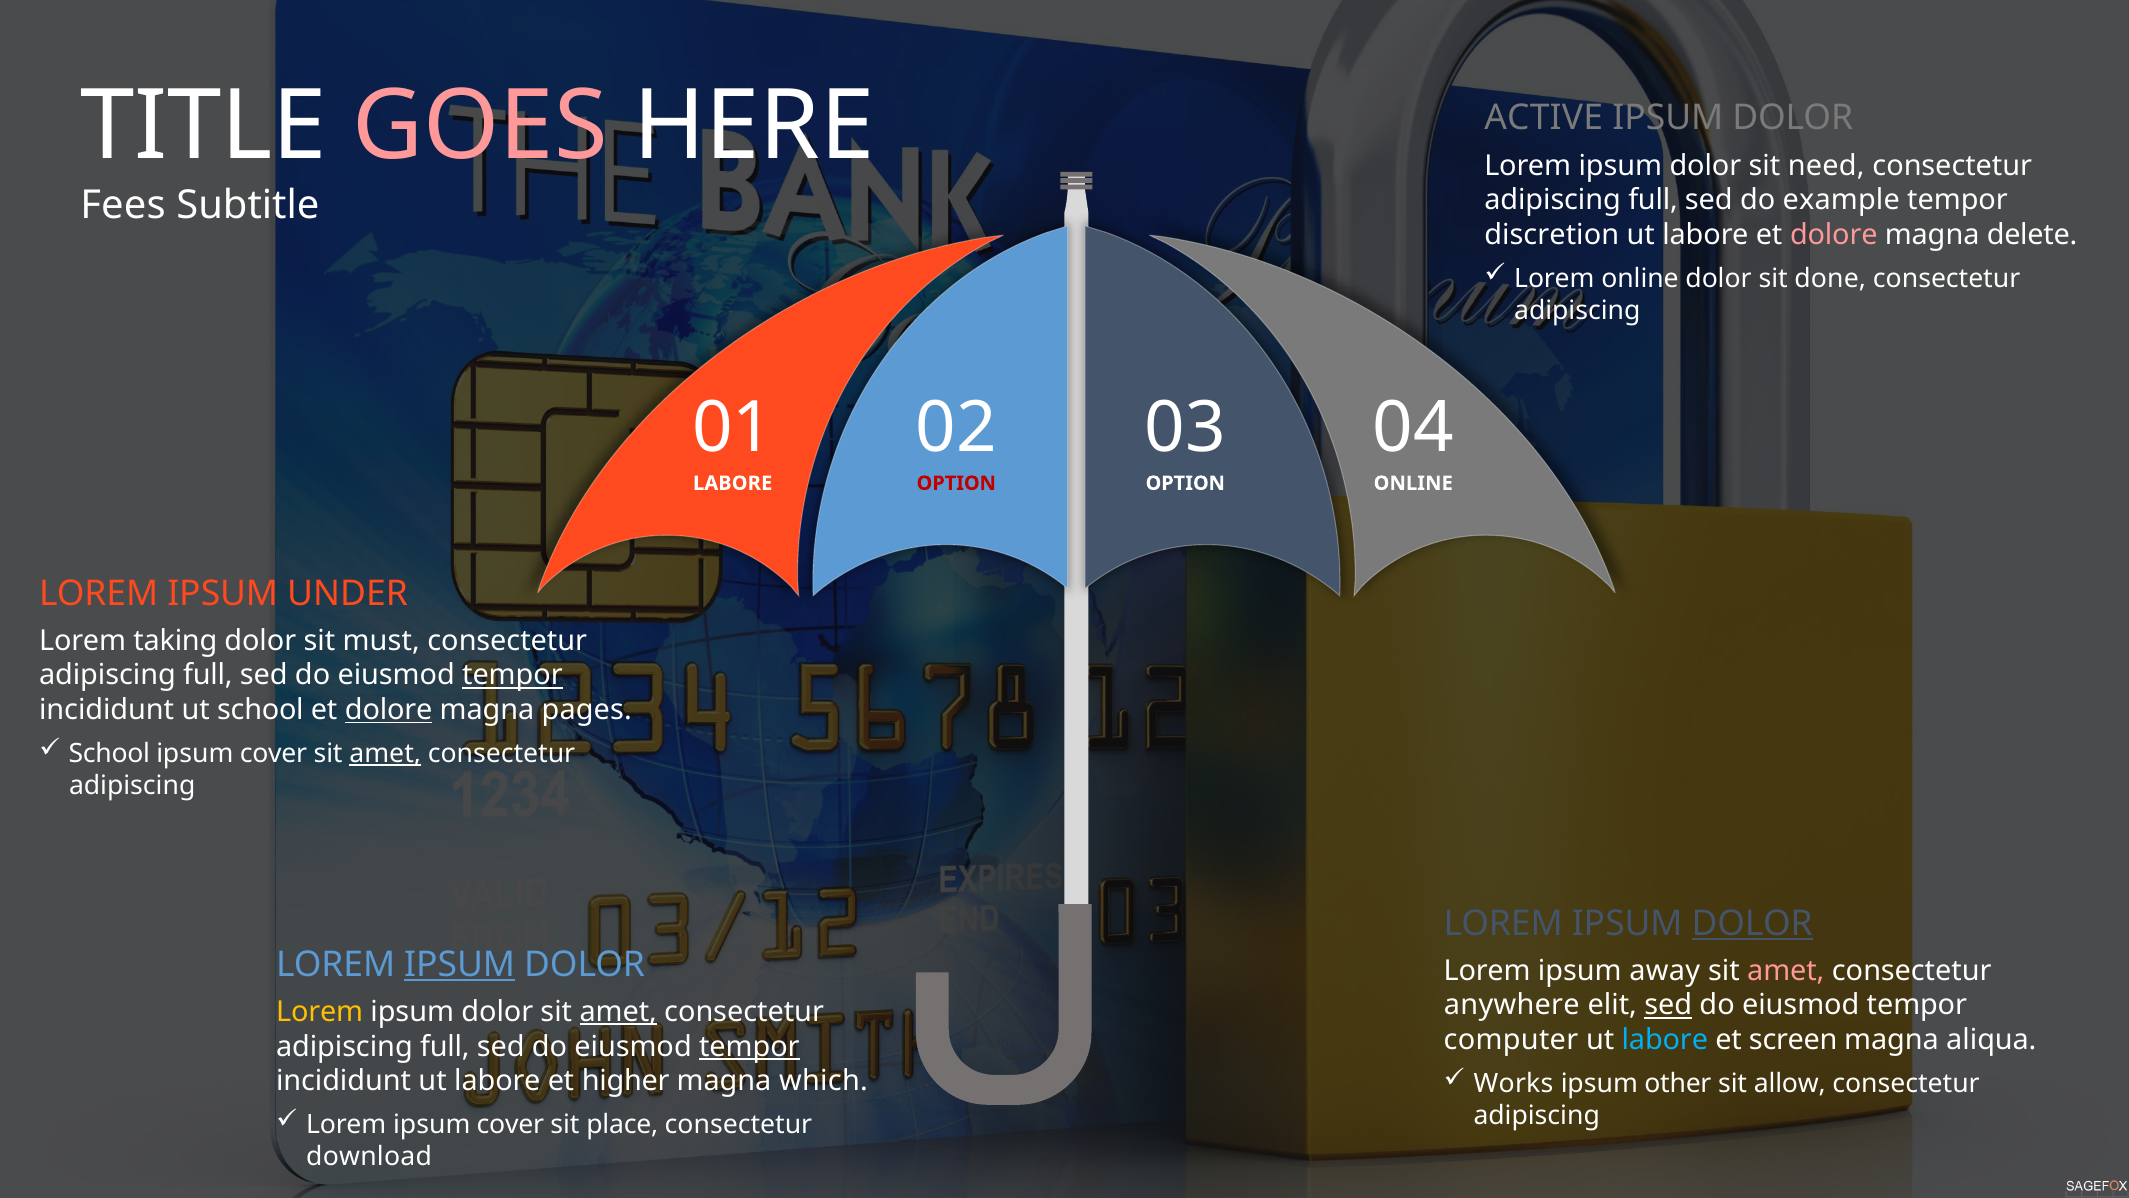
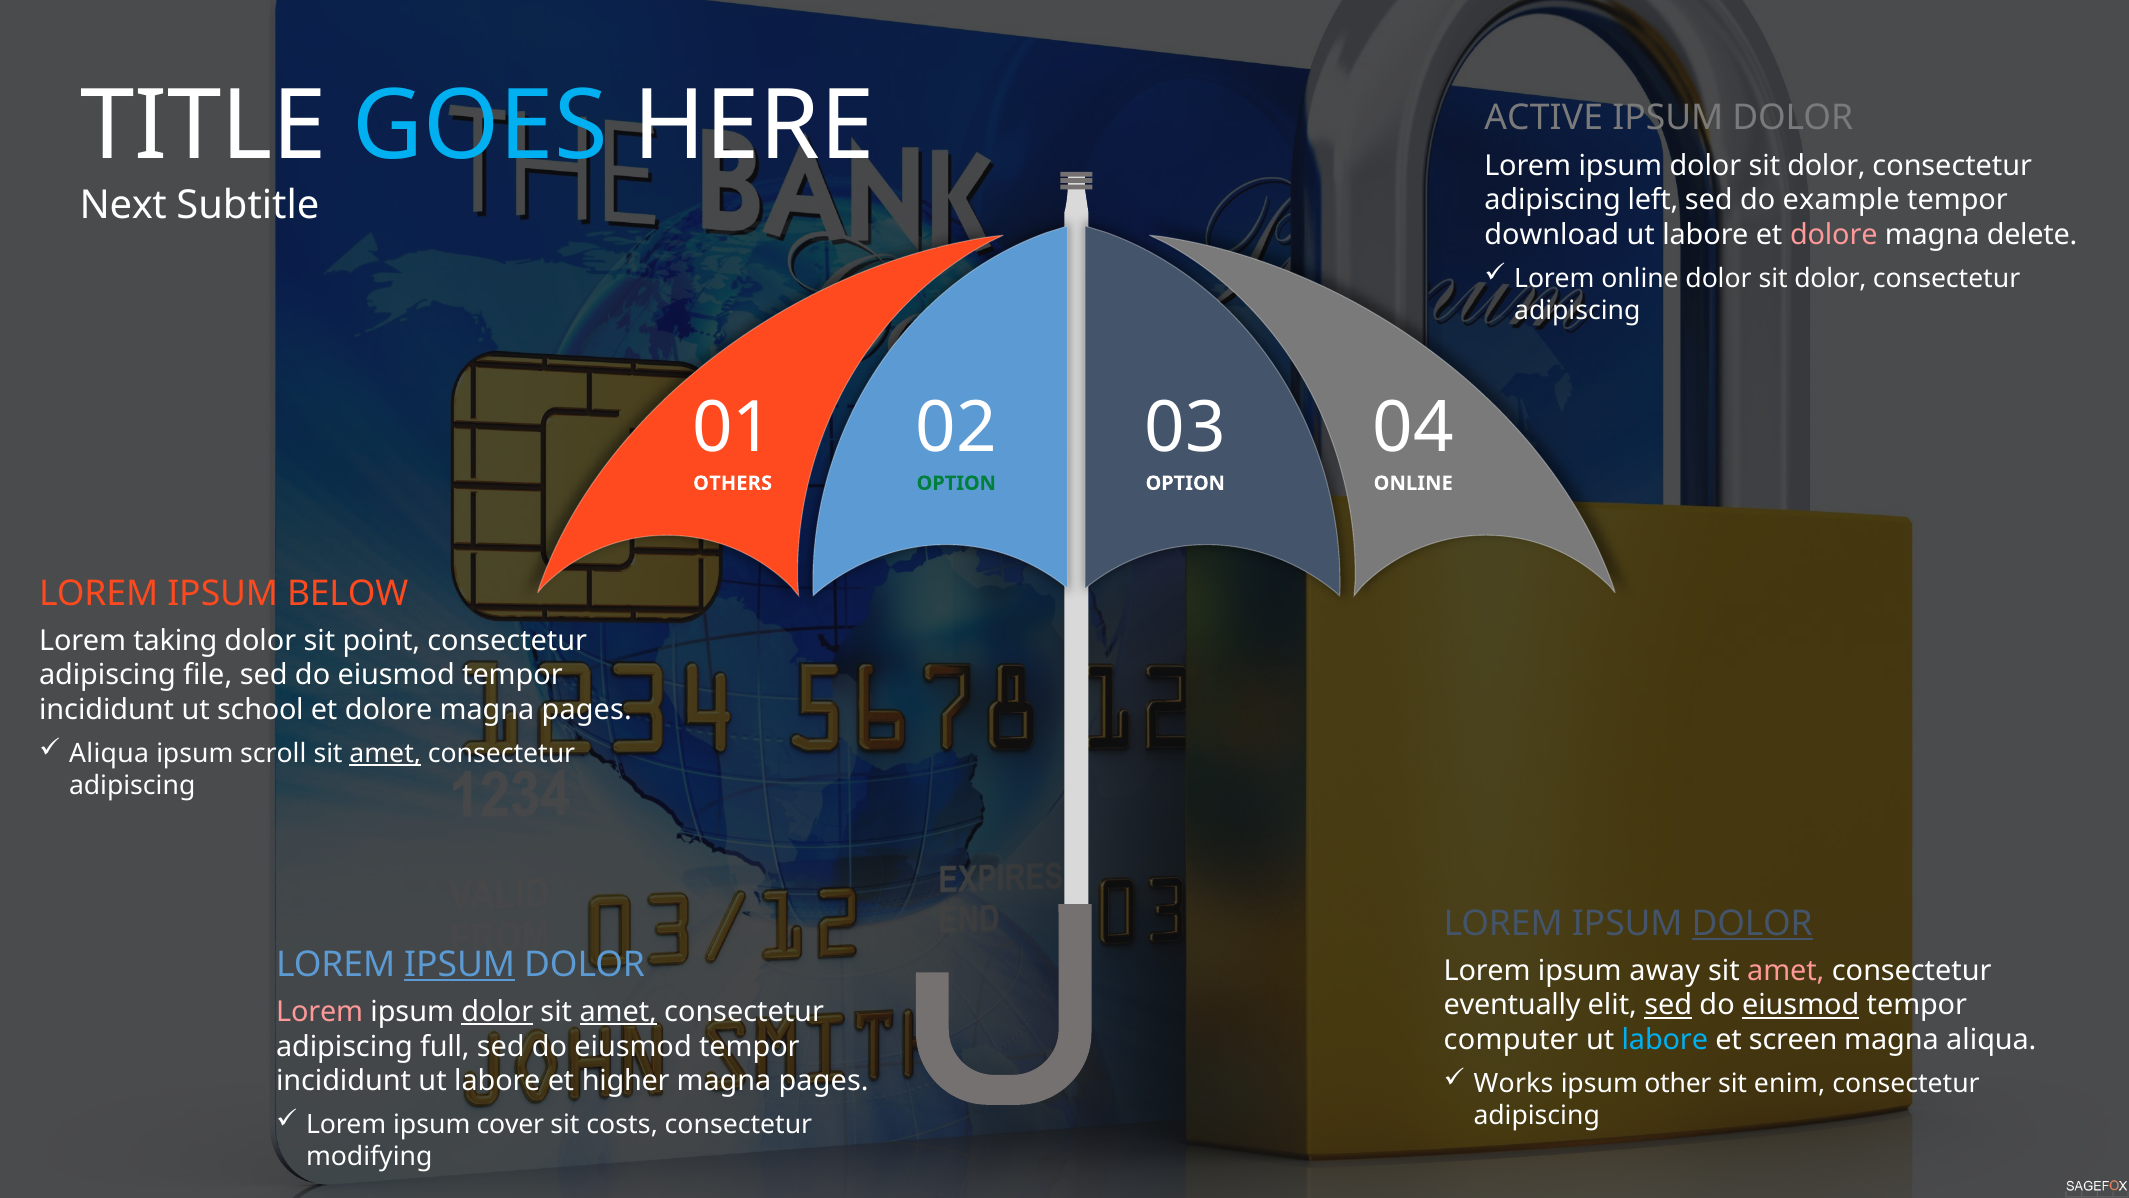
GOES colour: pink -> light blue (480, 126)
ipsum dolor sit need: need -> dolor (1827, 166)
full: full -> left (1653, 200)
Fees: Fees -> Next (123, 205)
discretion: discretion -> download (1552, 235)
done: done -> dolor (1830, 279)
LABORE: LABORE -> OTHERS (733, 483)
OPTION colour: red -> green (956, 483)
UNDER: UNDER -> BELOW (348, 593)
must: must -> point (381, 641)
full: full -> file (208, 675)
tempor underline: present -> none (512, 675)
dolore underline: present -> none (389, 710)
School: School -> Aliqua (109, 754)
cover: cover -> scroll (273, 754)
anywhere: anywhere -> eventually (1512, 1005)
eiusmod underline: none -> present (1801, 1005)
Lorem colour: yellow -> pink (320, 1012)
dolor underline: none -> present (497, 1012)
tempor underline: present -> none (749, 1046)
allow: allow -> enim (1790, 1083)
which: which -> pages (824, 1081)
place: place -> costs (622, 1125)
download: download -> modifying (369, 1156)
